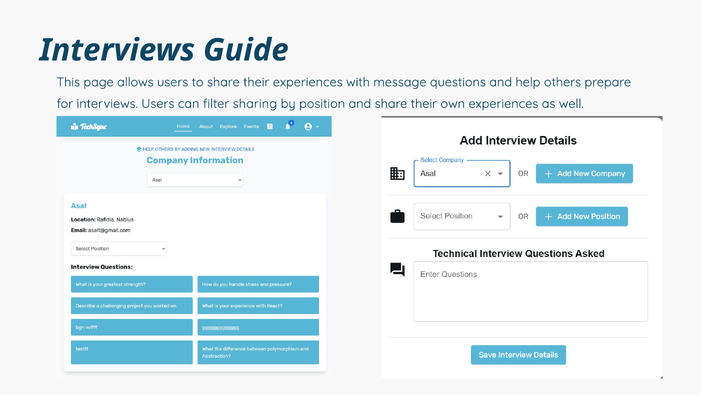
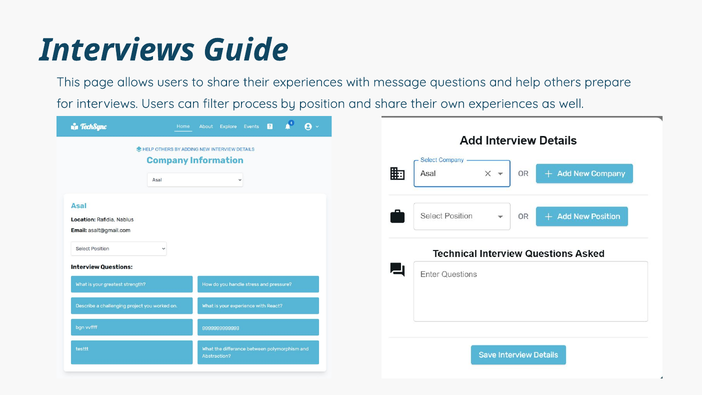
sharing: sharing -> process (255, 104)
